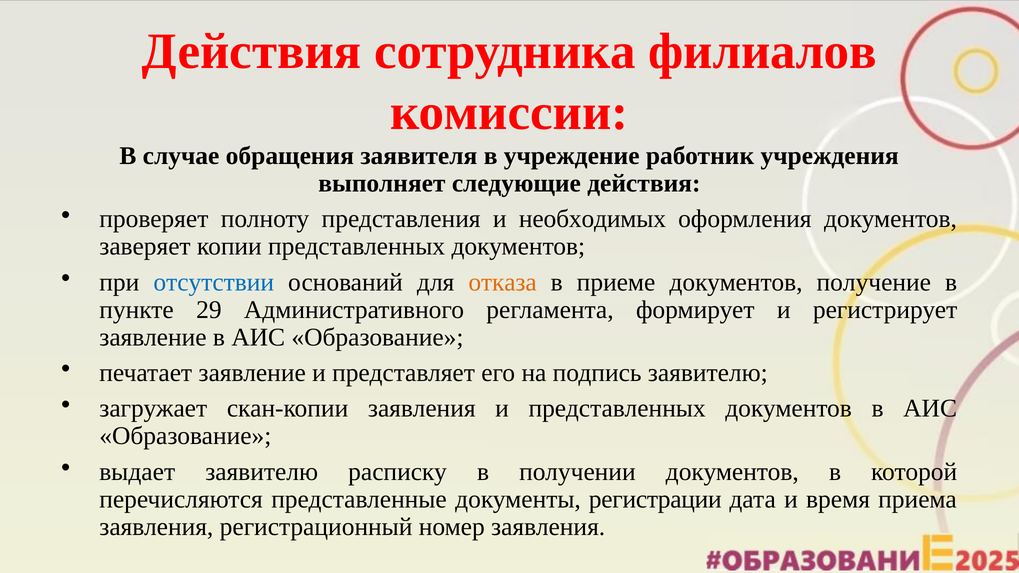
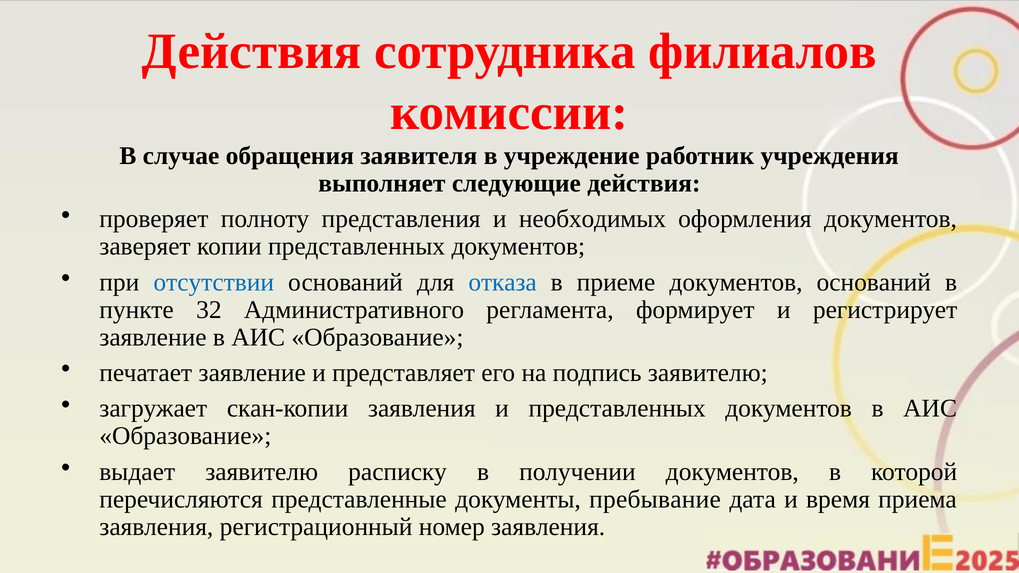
отказа colour: orange -> blue (503, 282)
документов получение: получение -> оснований (874, 282)
29: 29 -> 32 (209, 310)
регистрации: регистрации -> пребывание (655, 499)
